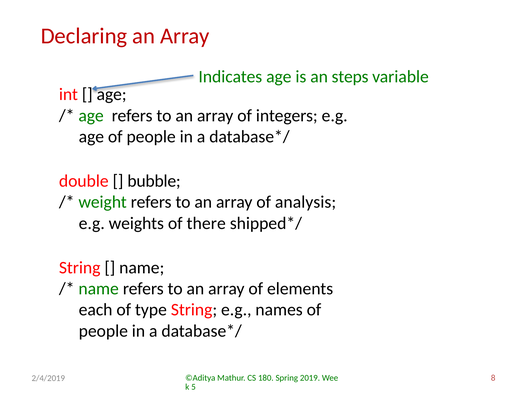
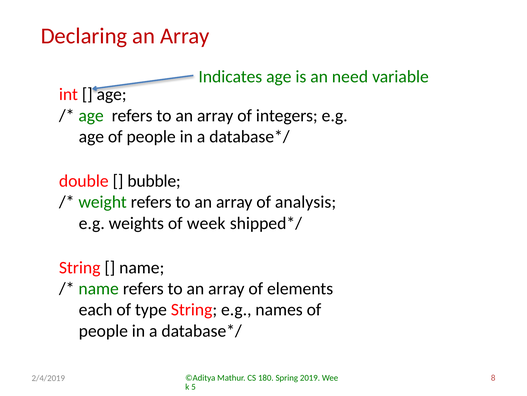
steps: steps -> need (350, 77)
there: there -> week (206, 223)
